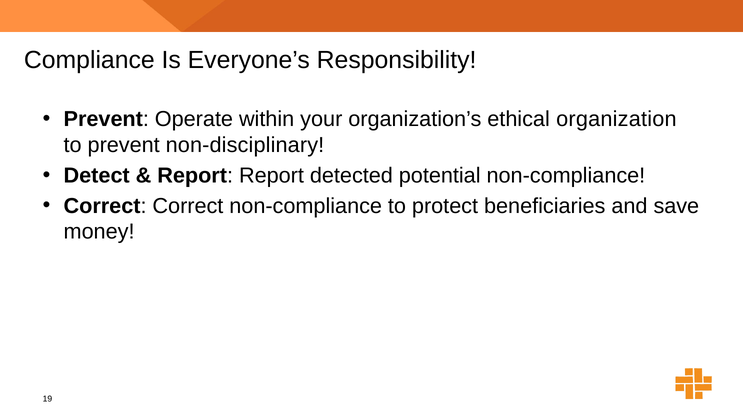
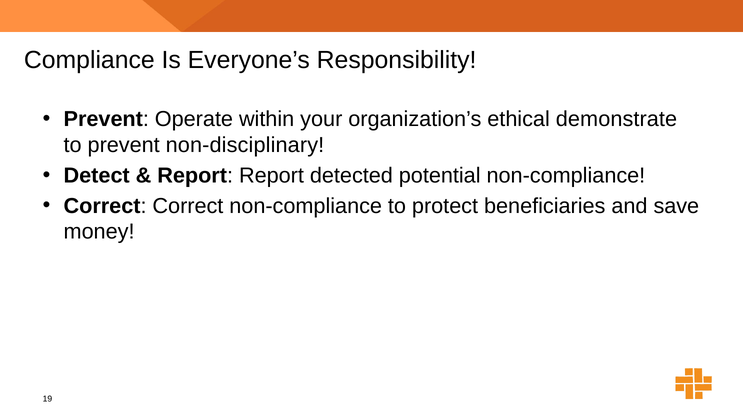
organization: organization -> demonstrate (616, 119)
